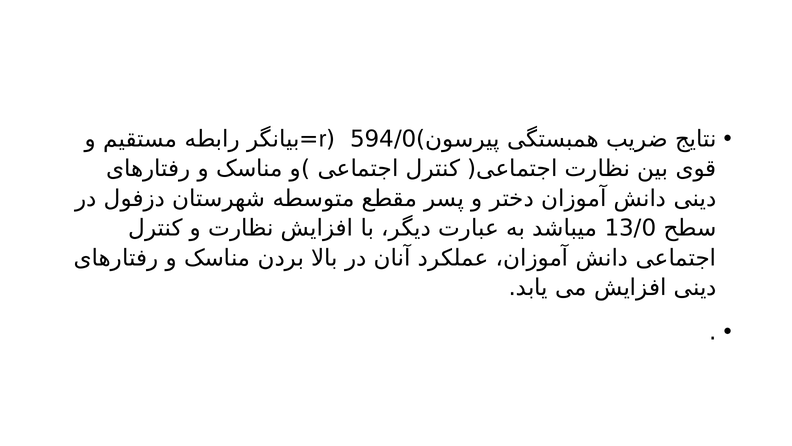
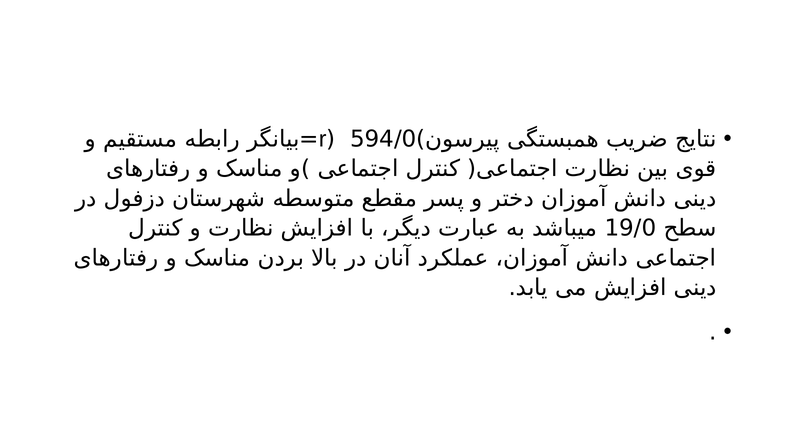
13/0: 13/0 -> 19/0 (630, 228)
